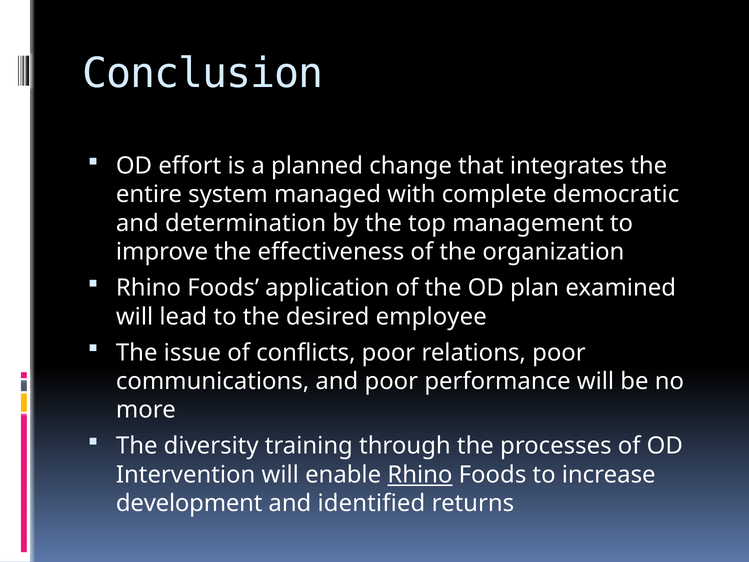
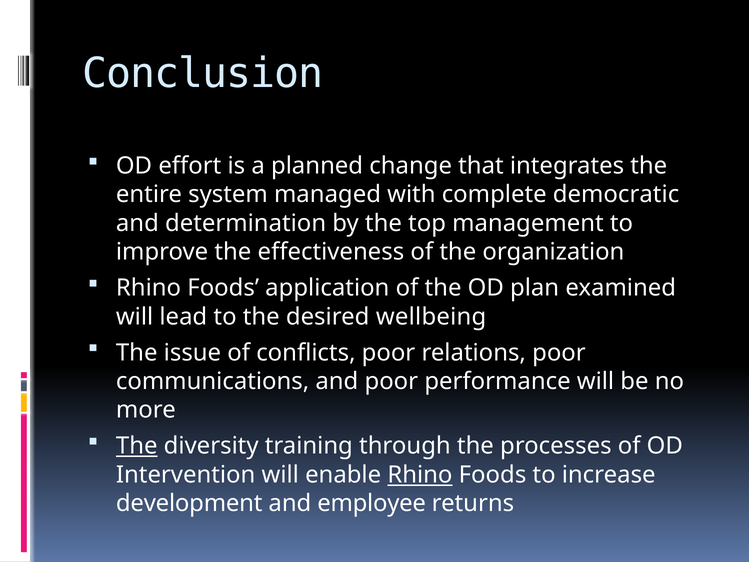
employee: employee -> wellbeing (431, 317)
The underline: none -> present (137, 446)
identified: identified -> employee (372, 503)
